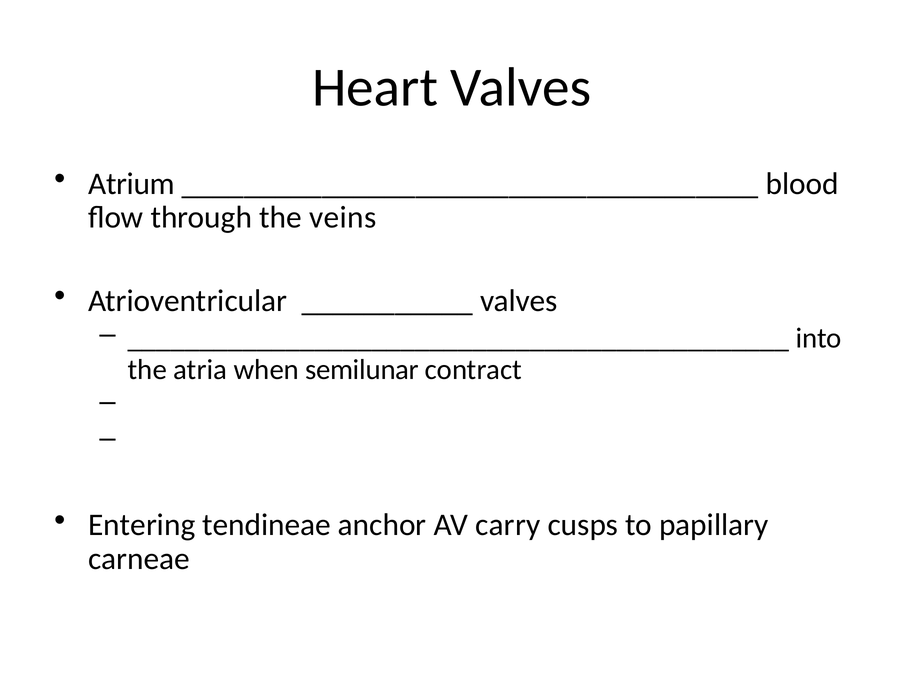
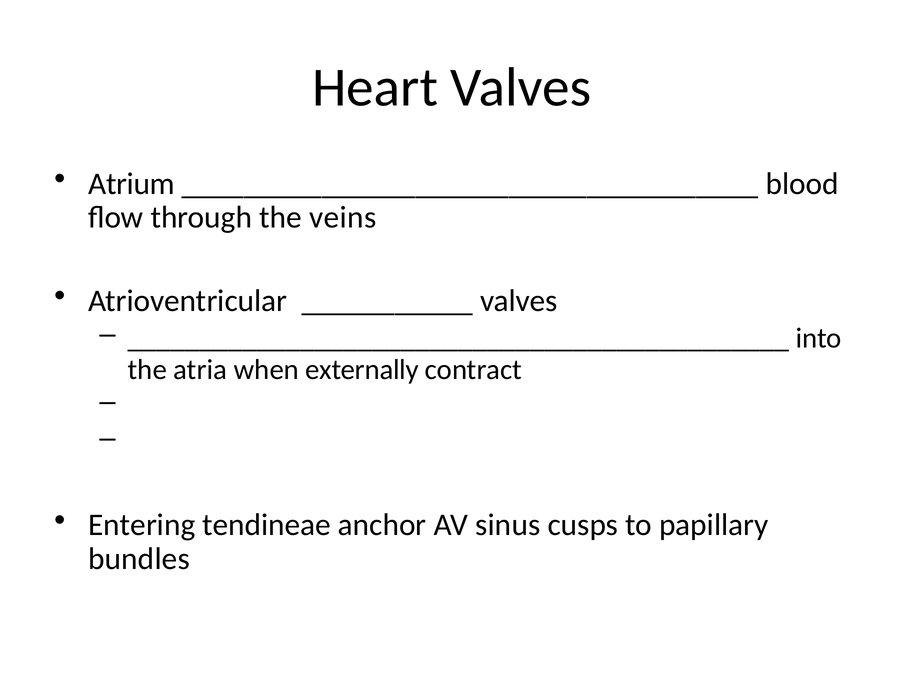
semilunar: semilunar -> externally (362, 370)
carry: carry -> sinus (508, 525)
carneae: carneae -> bundles (139, 559)
